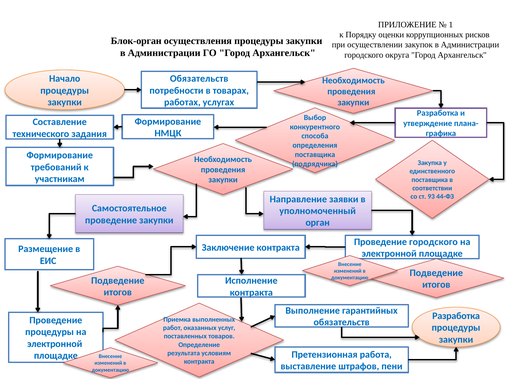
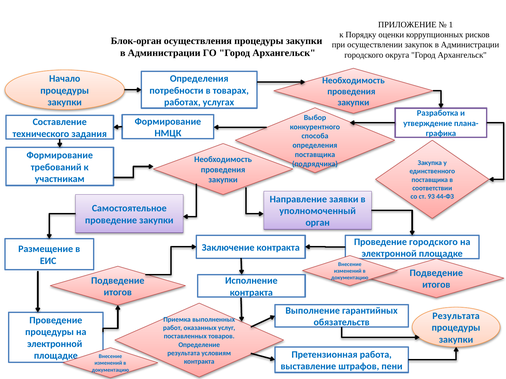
Обязательств: Обязательств -> Определения (199, 79)
Разработка: Разработка -> Результата (456, 316)
